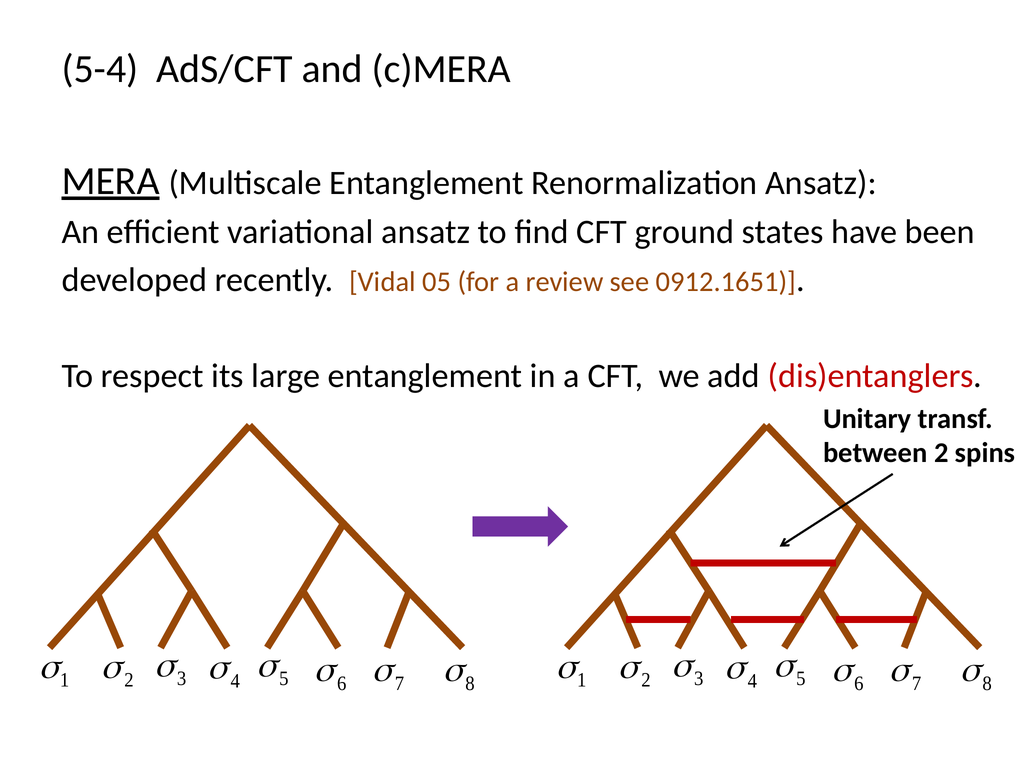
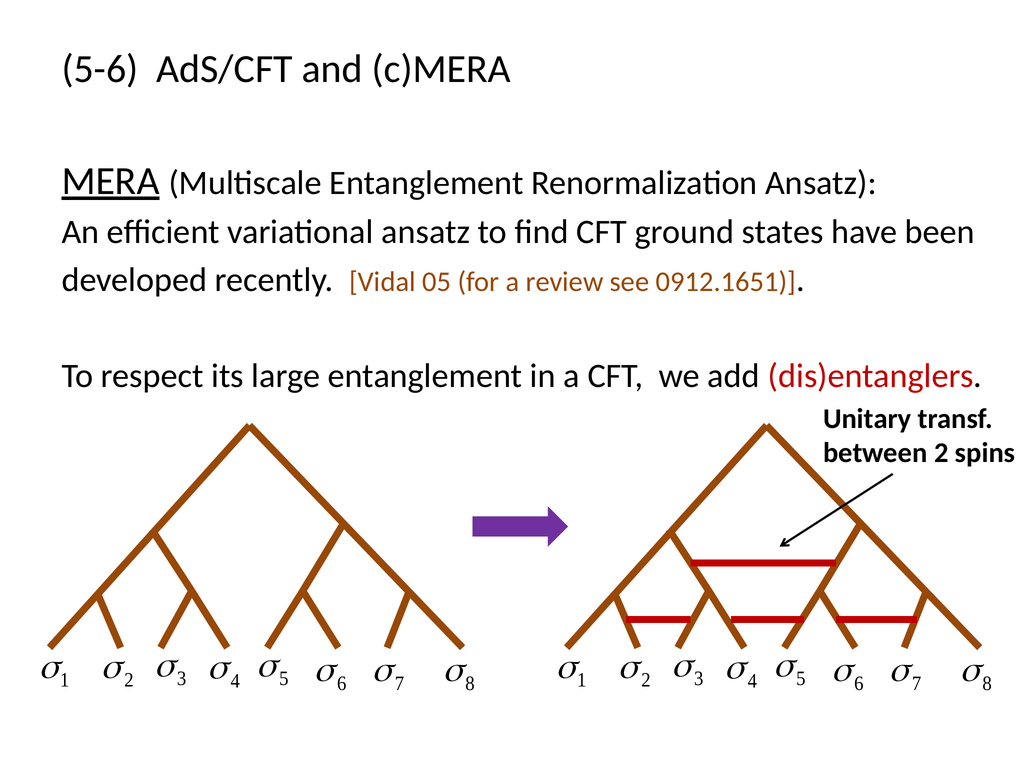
5-4: 5-4 -> 5-6 (100, 69)
